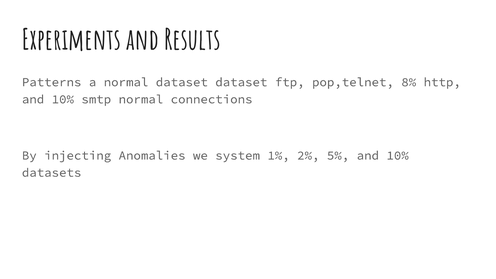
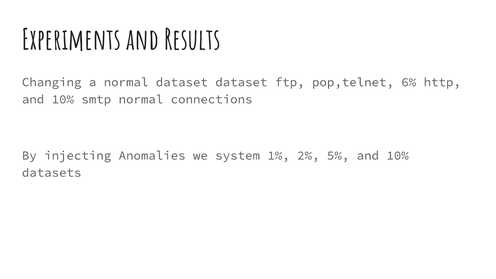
Patterns: Patterns -> Changing (52, 82)
8%: 8% -> 6% (409, 82)
